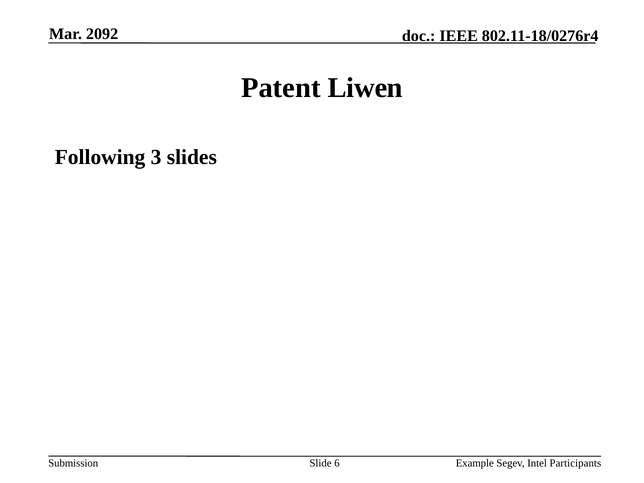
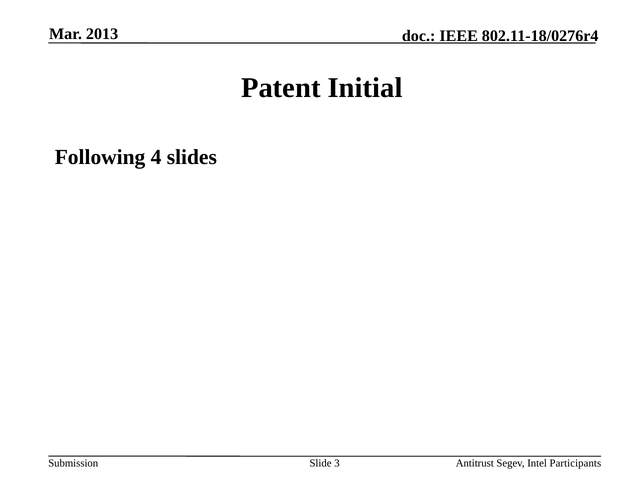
2092: 2092 -> 2013 (102, 34)
Liwen: Liwen -> Initial (365, 88)
3: 3 -> 4 (156, 157)
6: 6 -> 3 (337, 463)
Example: Example -> Antitrust (475, 463)
